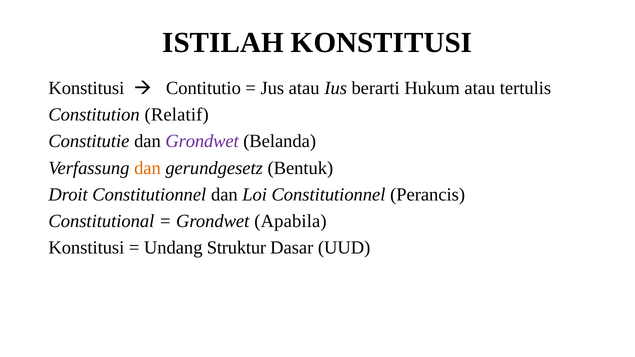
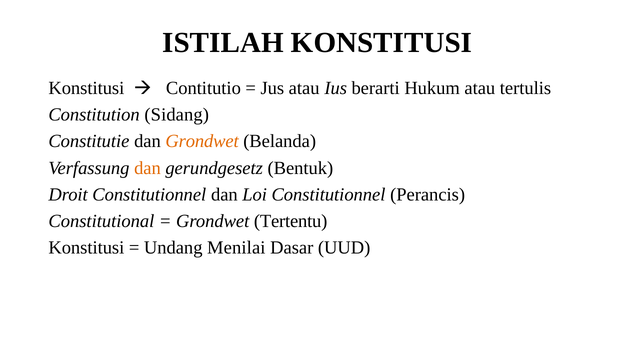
Relatif: Relatif -> Sidang (177, 115)
Grondwet colour: purple -> orange (202, 141)
Apabila: Apabila -> Tertentu (291, 221)
Struktur: Struktur -> Menilai (236, 248)
